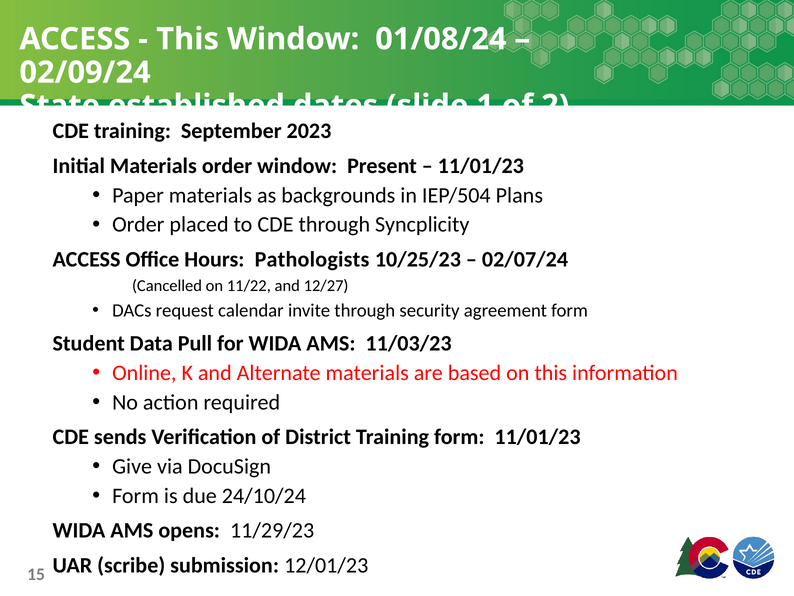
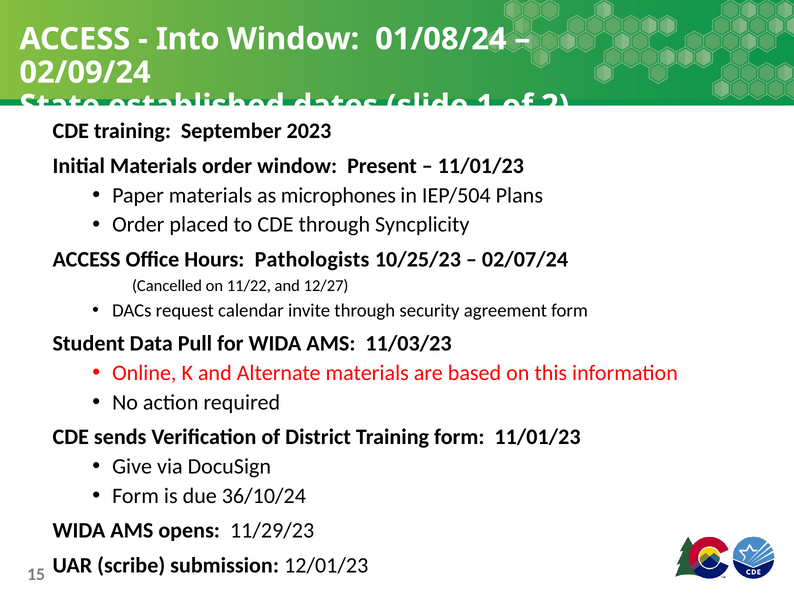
This: This -> Into (188, 39)
backgrounds: backgrounds -> microphones (338, 195)
24/10/24: 24/10/24 -> 36/10/24 (264, 495)
